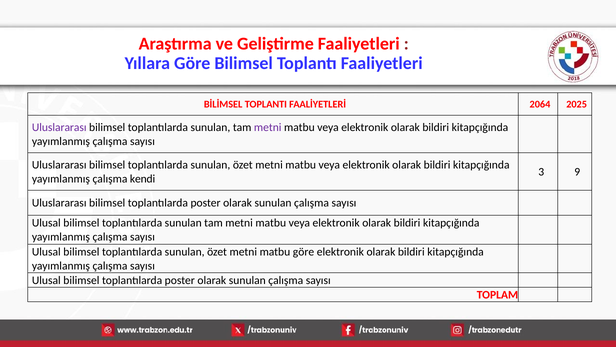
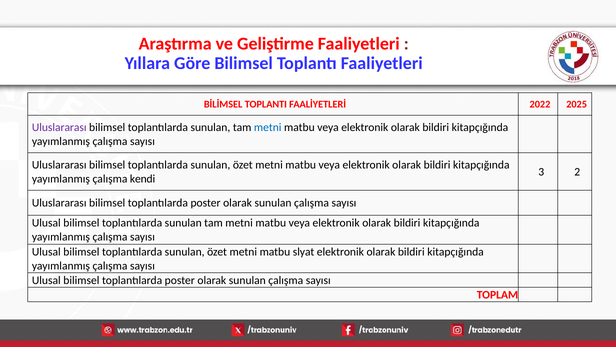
2064: 2064 -> 2022 (540, 104)
metni colour: purple -> blue (268, 127)
9: 9 -> 2 (577, 172)
matbu göre: göre -> slyat (304, 251)
